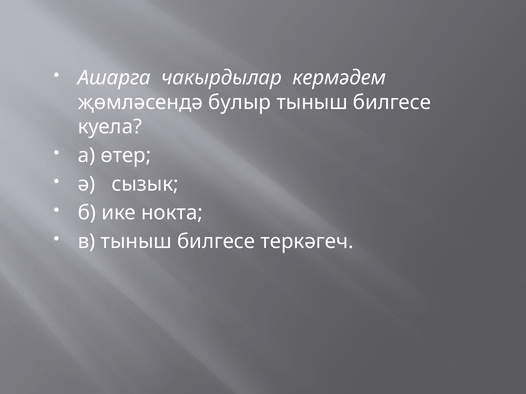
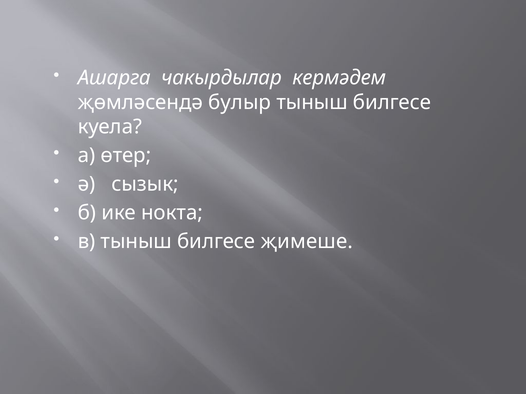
теркәгеч: теркәгеч -> җимеше (307, 242)
